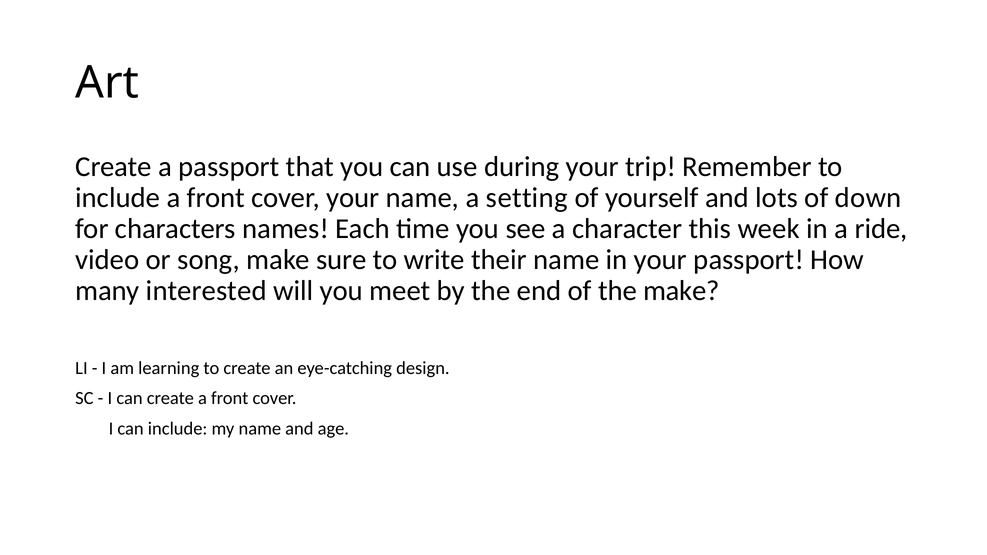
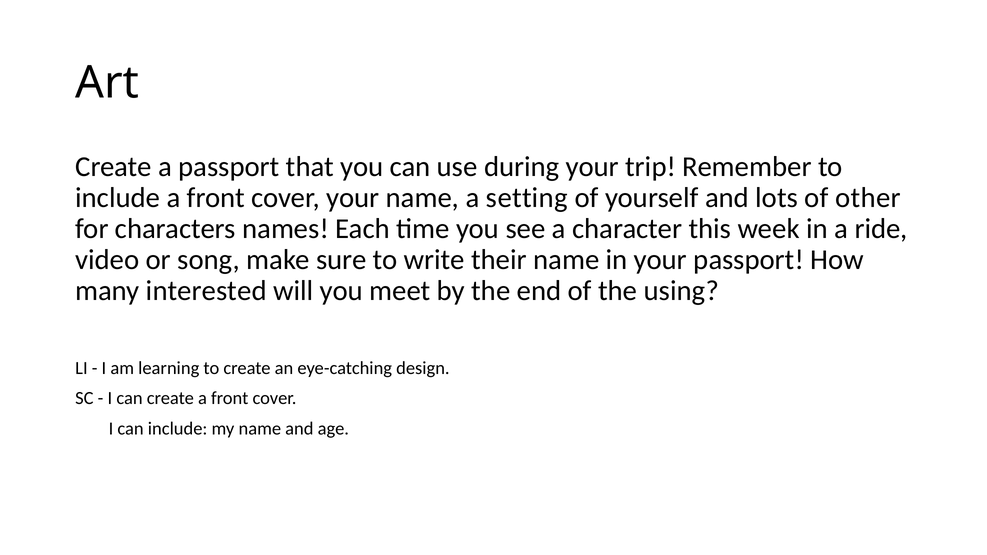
down: down -> other (868, 198)
the make: make -> using (681, 291)
